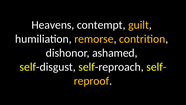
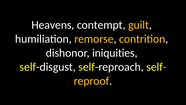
ashamed: ashamed -> iniquities (115, 53)
